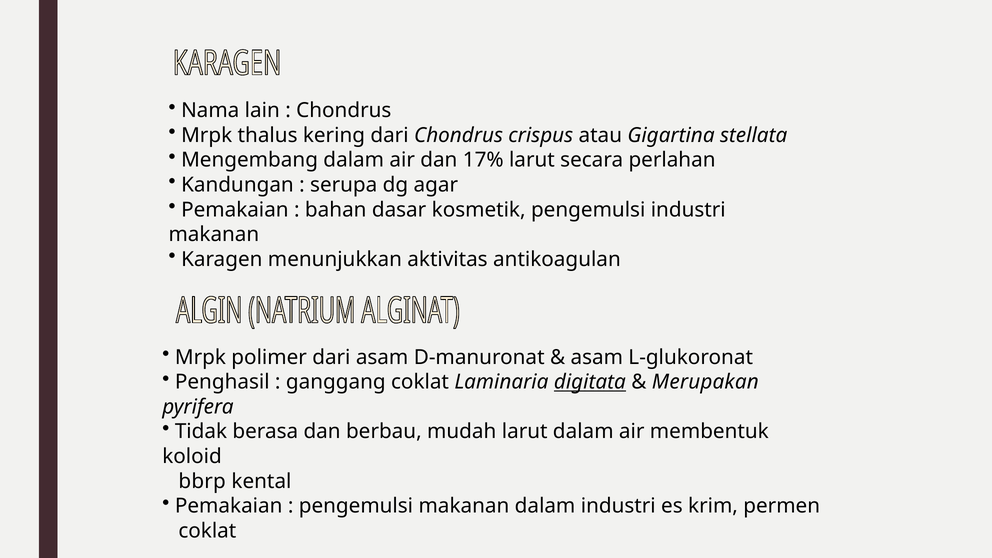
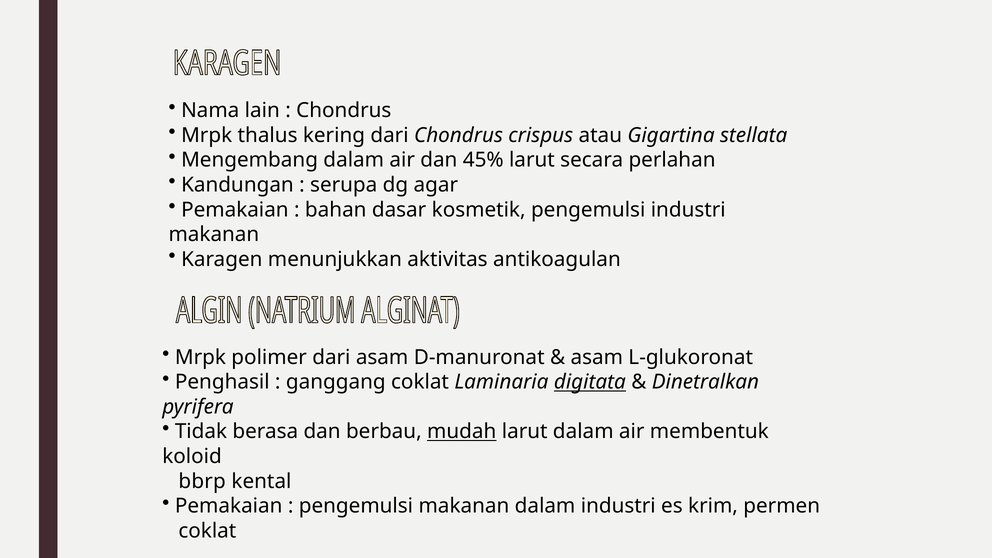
17%: 17% -> 45% (483, 160)
Merupakan: Merupakan -> Dinetralkan (705, 382)
mudah underline: none -> present (462, 432)
